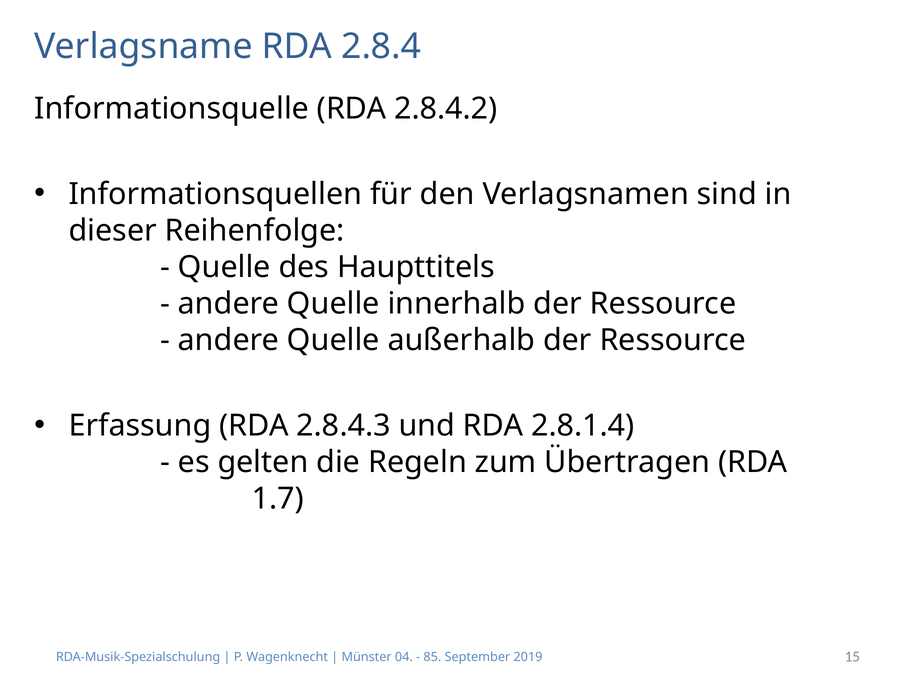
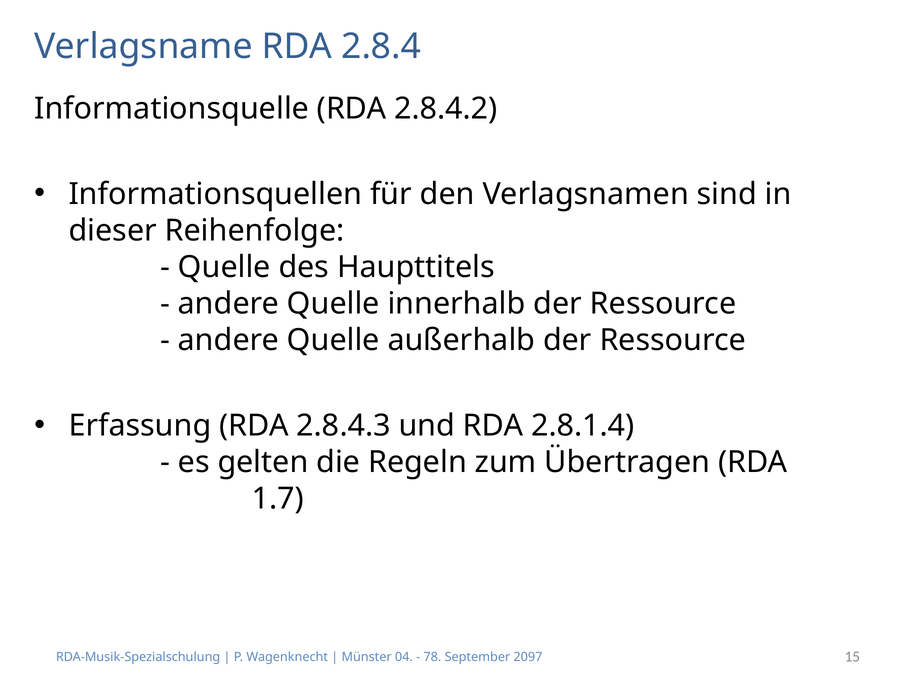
85: 85 -> 78 (432, 657)
2019: 2019 -> 2097 (528, 657)
